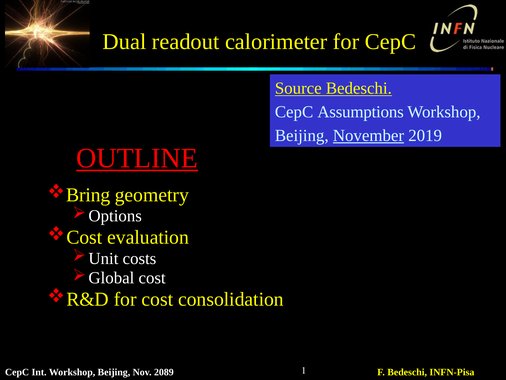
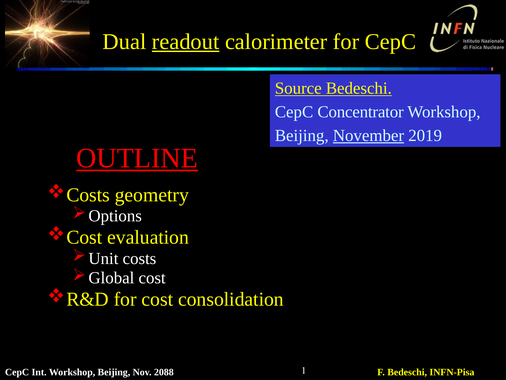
readout underline: none -> present (186, 42)
Assumptions: Assumptions -> Concentrator (361, 112)
Bring: Bring -> Costs (88, 195)
2089: 2089 -> 2088 (164, 372)
